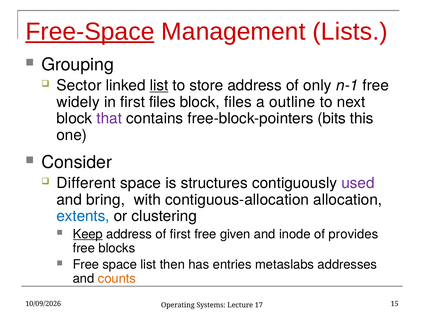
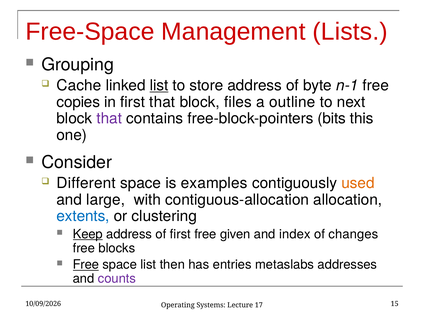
Free-Space underline: present -> none (90, 32)
Sector: Sector -> Cache (79, 85)
only: only -> byte (317, 85)
widely: widely -> copies (78, 102)
first files: files -> that (162, 102)
structures: structures -> examples (214, 183)
used colour: purple -> orange (358, 183)
bring: bring -> large (106, 200)
inode: inode -> index (295, 234)
provides: provides -> changes (354, 234)
Free underline: none -> present (86, 265)
counts colour: orange -> purple (117, 279)
